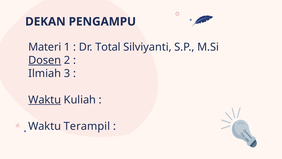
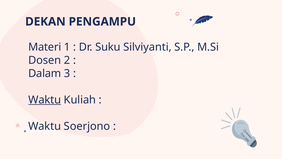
Total: Total -> Suku (108, 47)
Dosen underline: present -> none (45, 60)
Ilmiah: Ilmiah -> Dalam (45, 73)
Terampil: Terampil -> Soerjono (87, 126)
